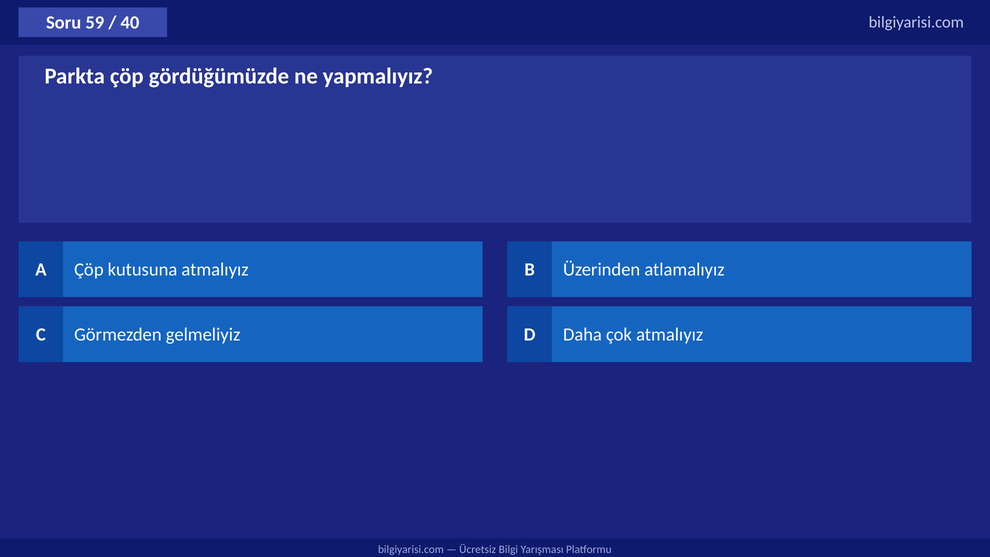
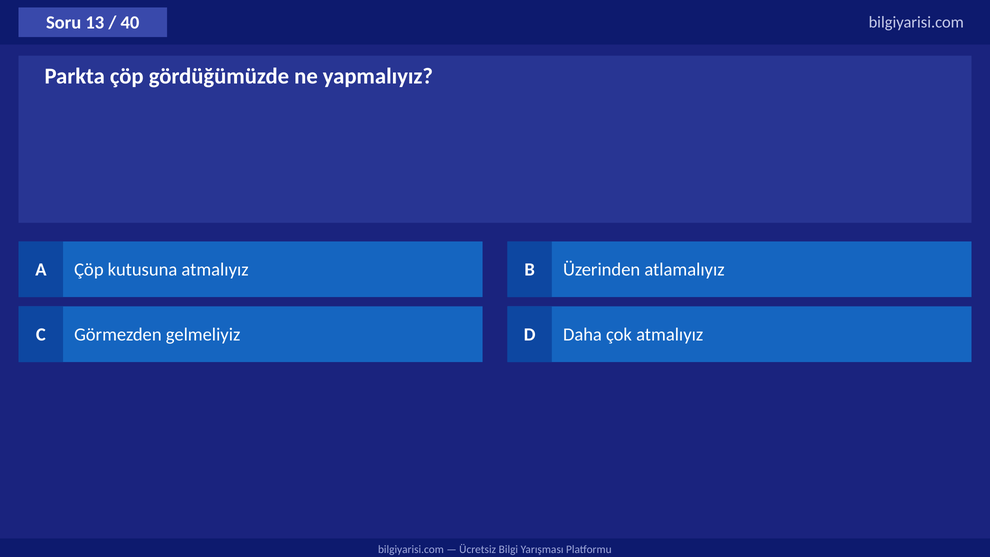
59: 59 -> 13 (95, 23)
